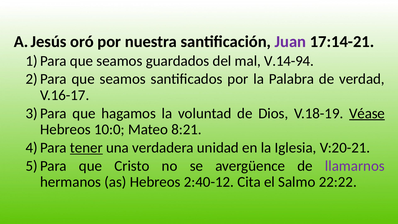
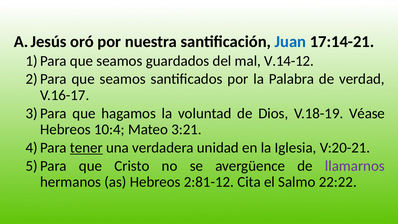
Juan colour: purple -> blue (290, 42)
V.14-94: V.14-94 -> V.14-12 (289, 61)
Véase underline: present -> none (367, 113)
10:0: 10:0 -> 10:4 (109, 129)
8:21: 8:21 -> 3:21 (187, 129)
2:40-12: 2:40-12 -> 2:81-12 (209, 182)
